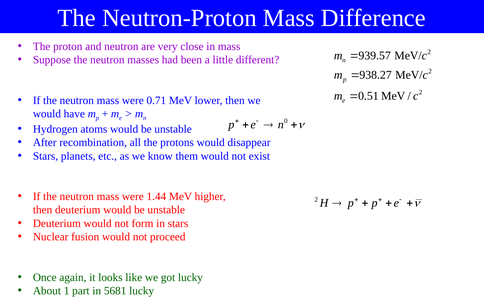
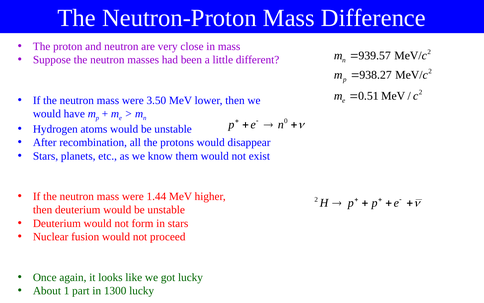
0.71: 0.71 -> 3.50 (156, 100)
5681: 5681 -> 1300 (115, 290)
